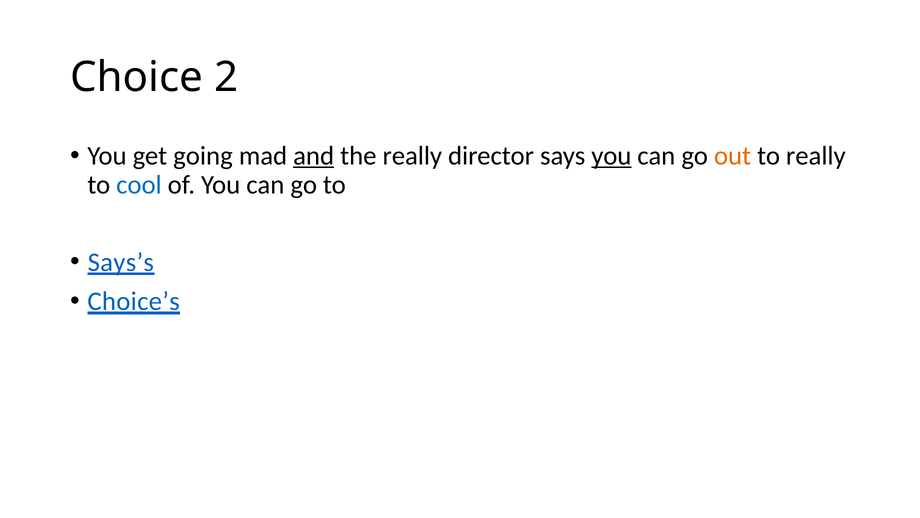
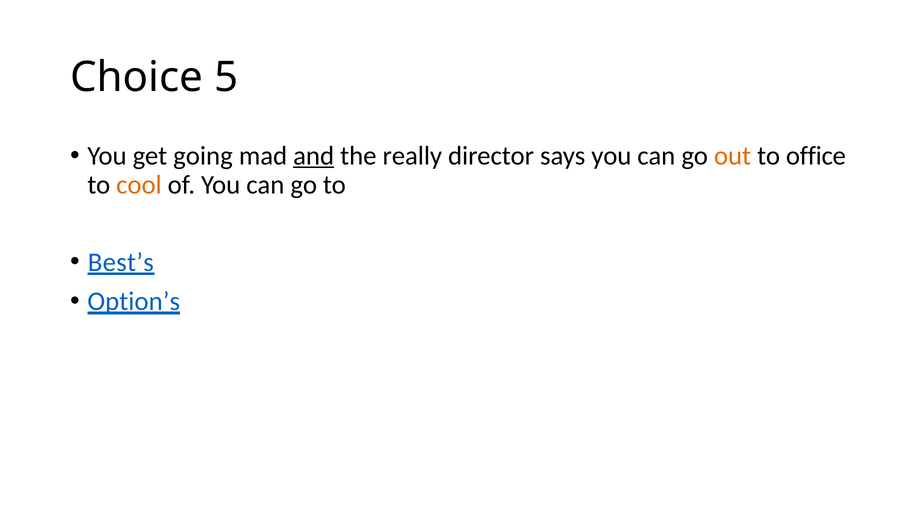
2: 2 -> 5 (226, 77)
you underline: present -> none (611, 156)
to really: really -> office (816, 156)
cool colour: blue -> orange (139, 185)
Says’s: Says’s -> Best’s (121, 262)
Choice’s: Choice’s -> Option’s (134, 301)
